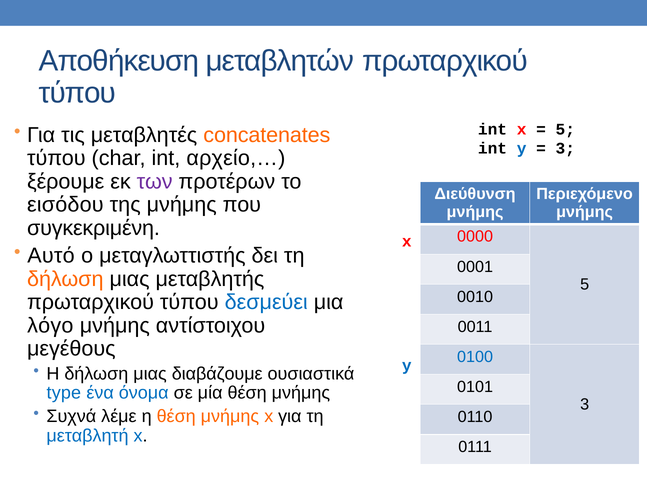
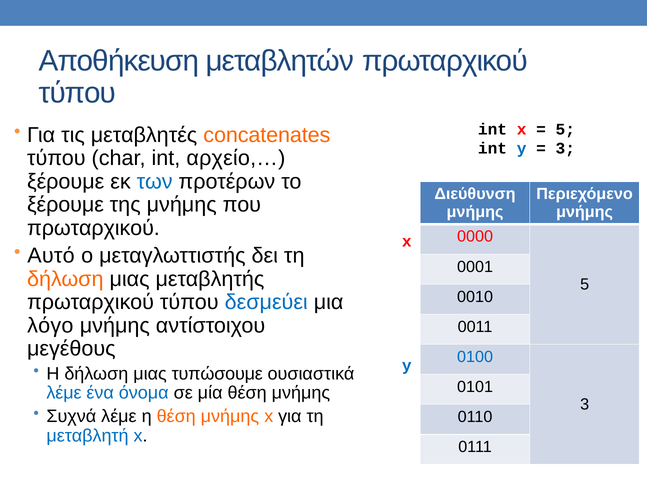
των colour: purple -> blue (155, 182)
εισόδου: εισόδου -> ξέρουμε (65, 205)
συγκεκριμένη: συγκεκριμένη -> πρωταρχικού (93, 228)
διαβάζουμε: διαβάζουμε -> τυπώσουμε (217, 374)
type: type -> λέμε (64, 393)
